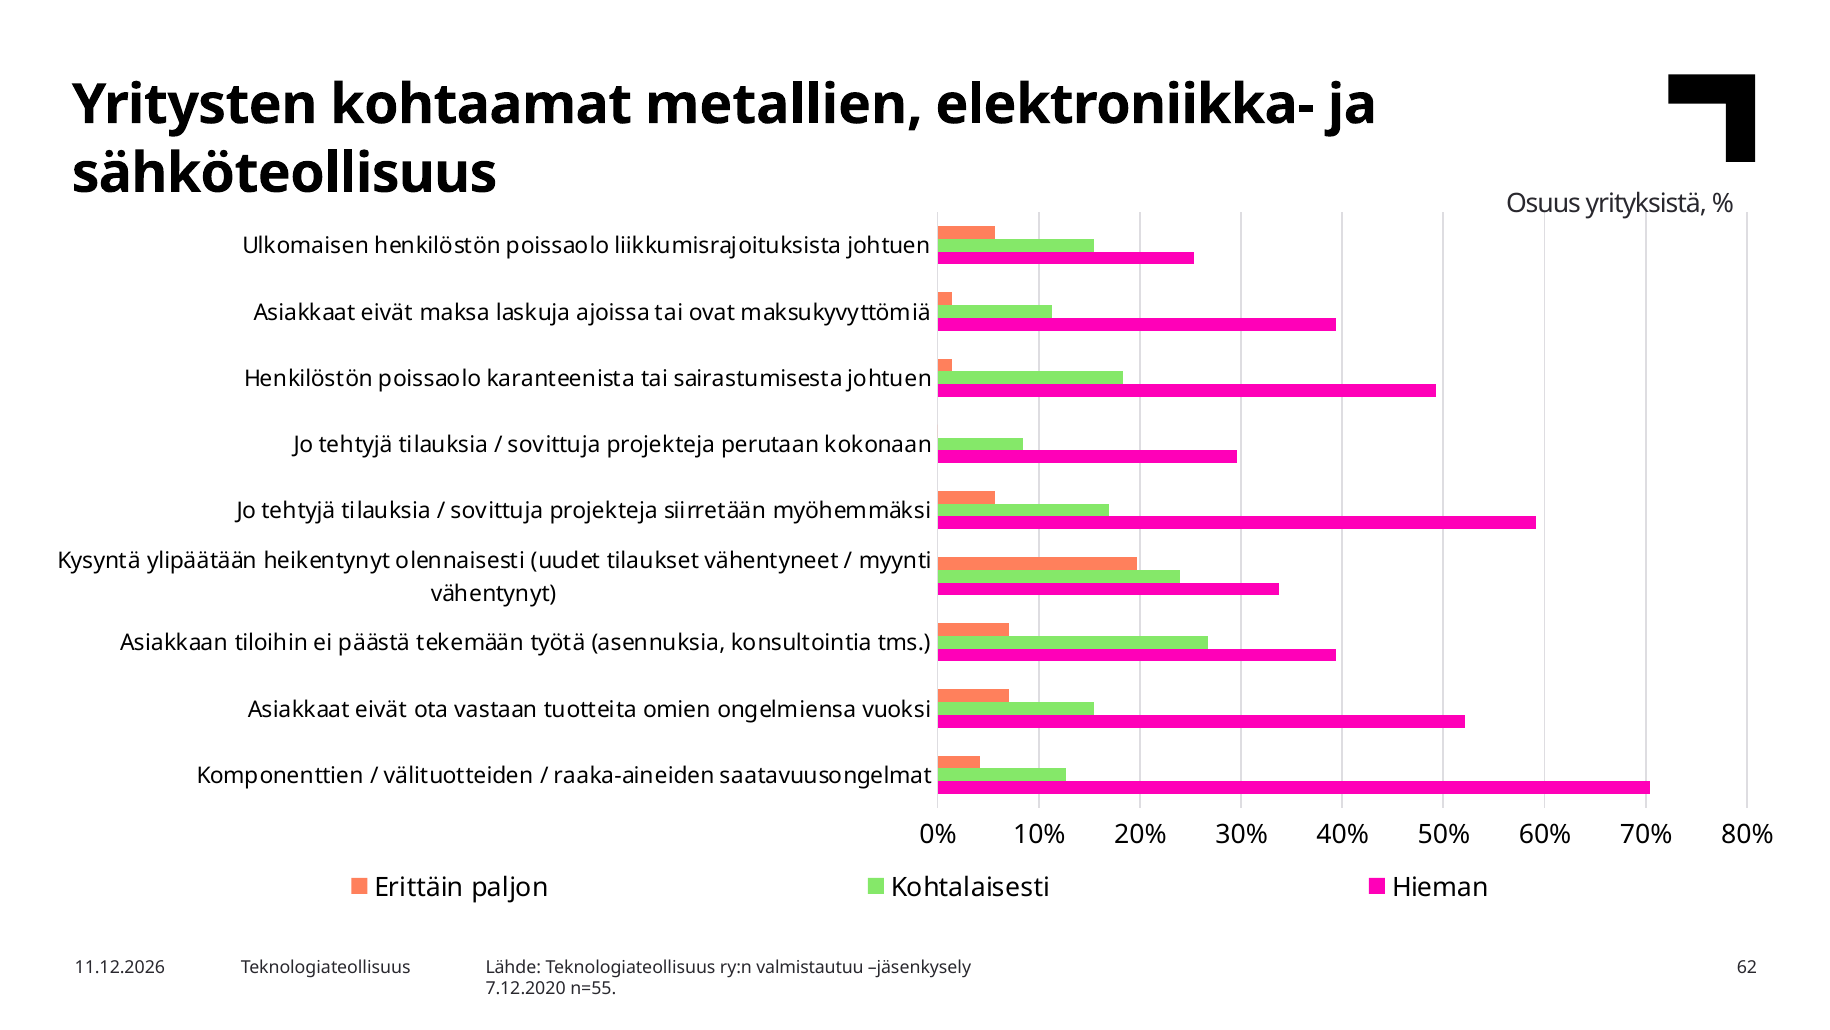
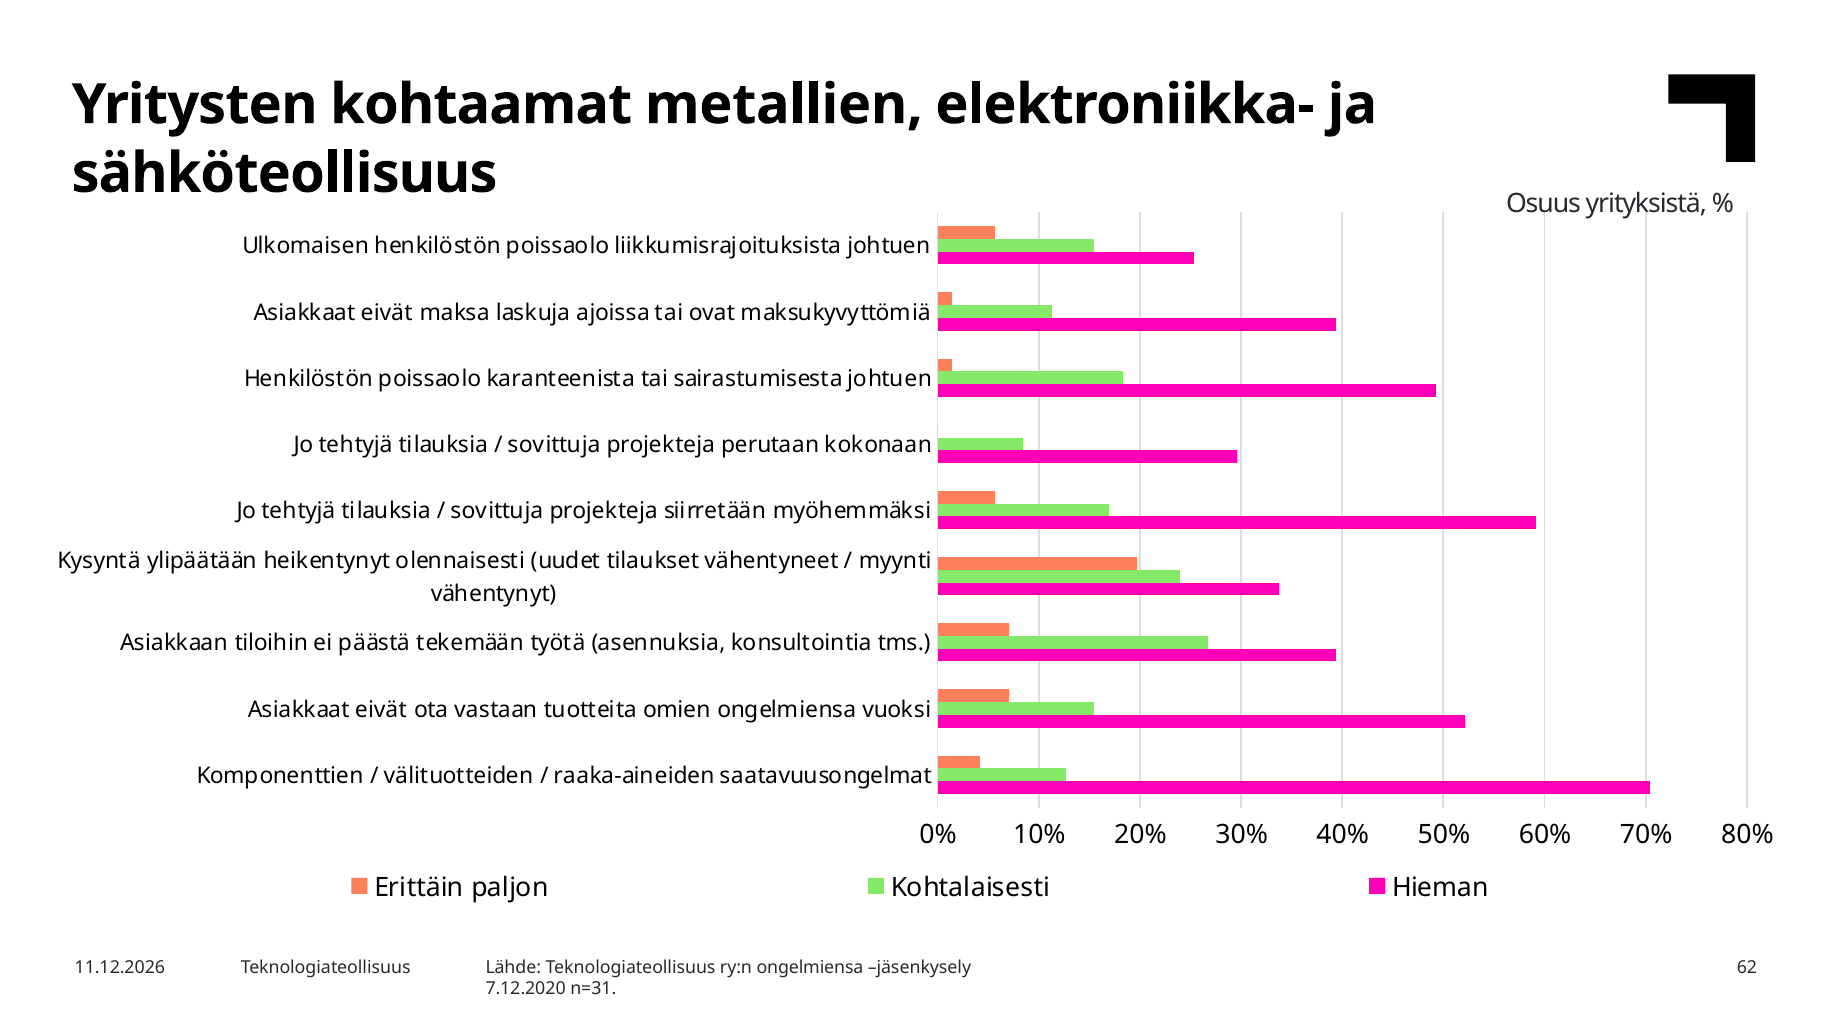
ry:n valmistautuu: valmistautuu -> ongelmiensa (810, 967)
n=55: n=55 -> n=31 (593, 989)
